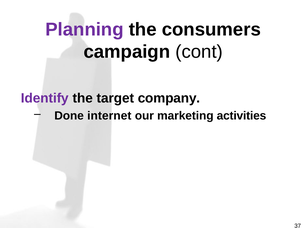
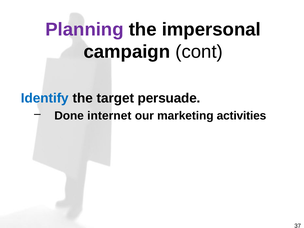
consumers: consumers -> impersonal (211, 29)
Identify colour: purple -> blue (45, 98)
company: company -> persuade (169, 98)
